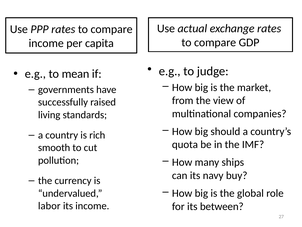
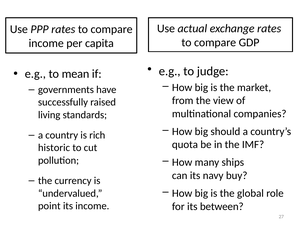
smooth: smooth -> historic (54, 147)
labor: labor -> point (49, 205)
